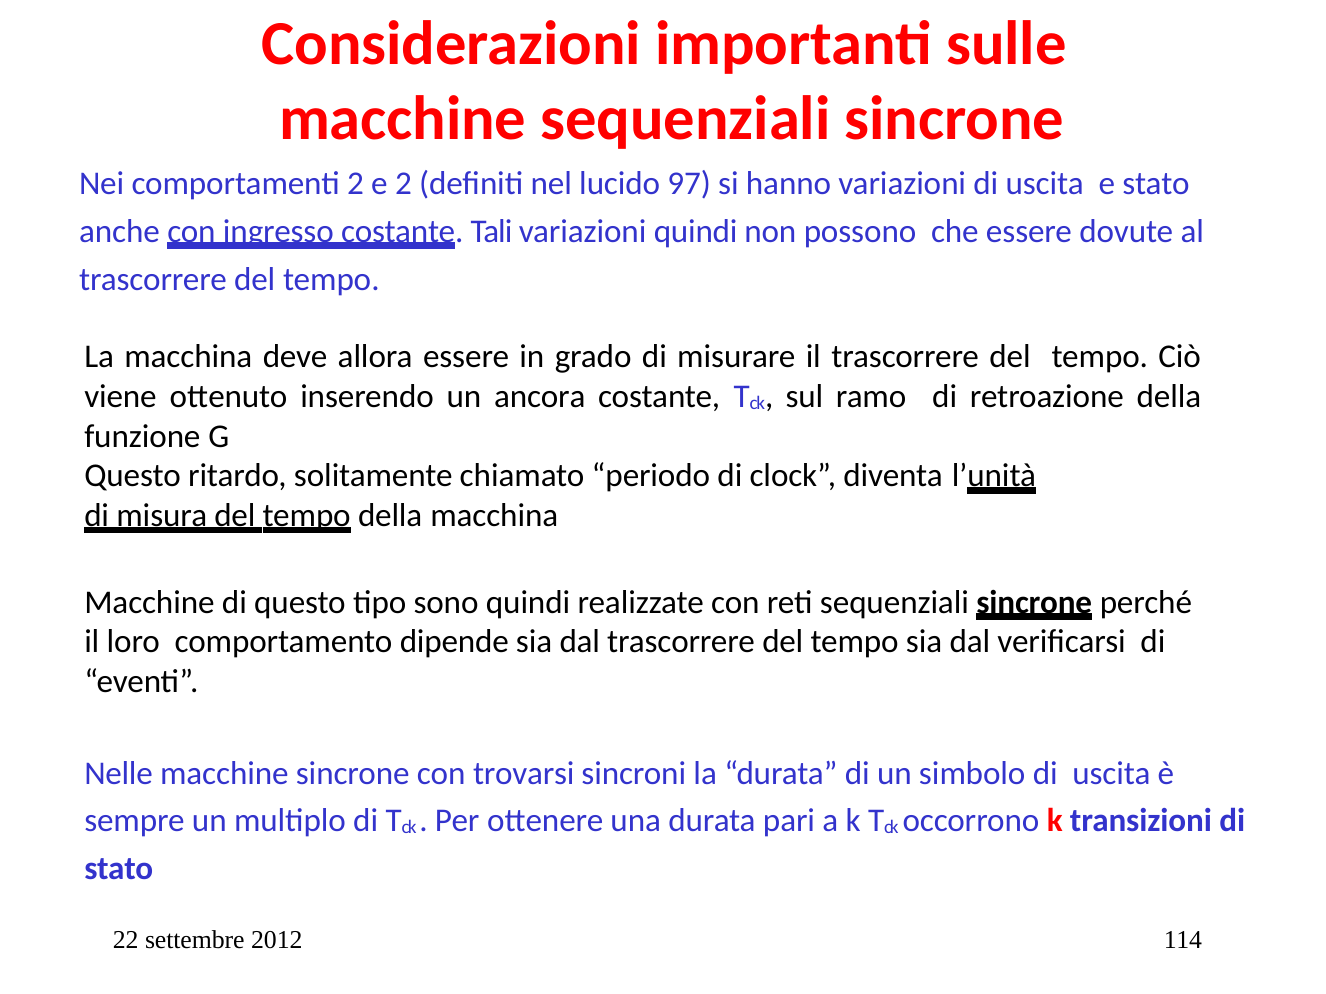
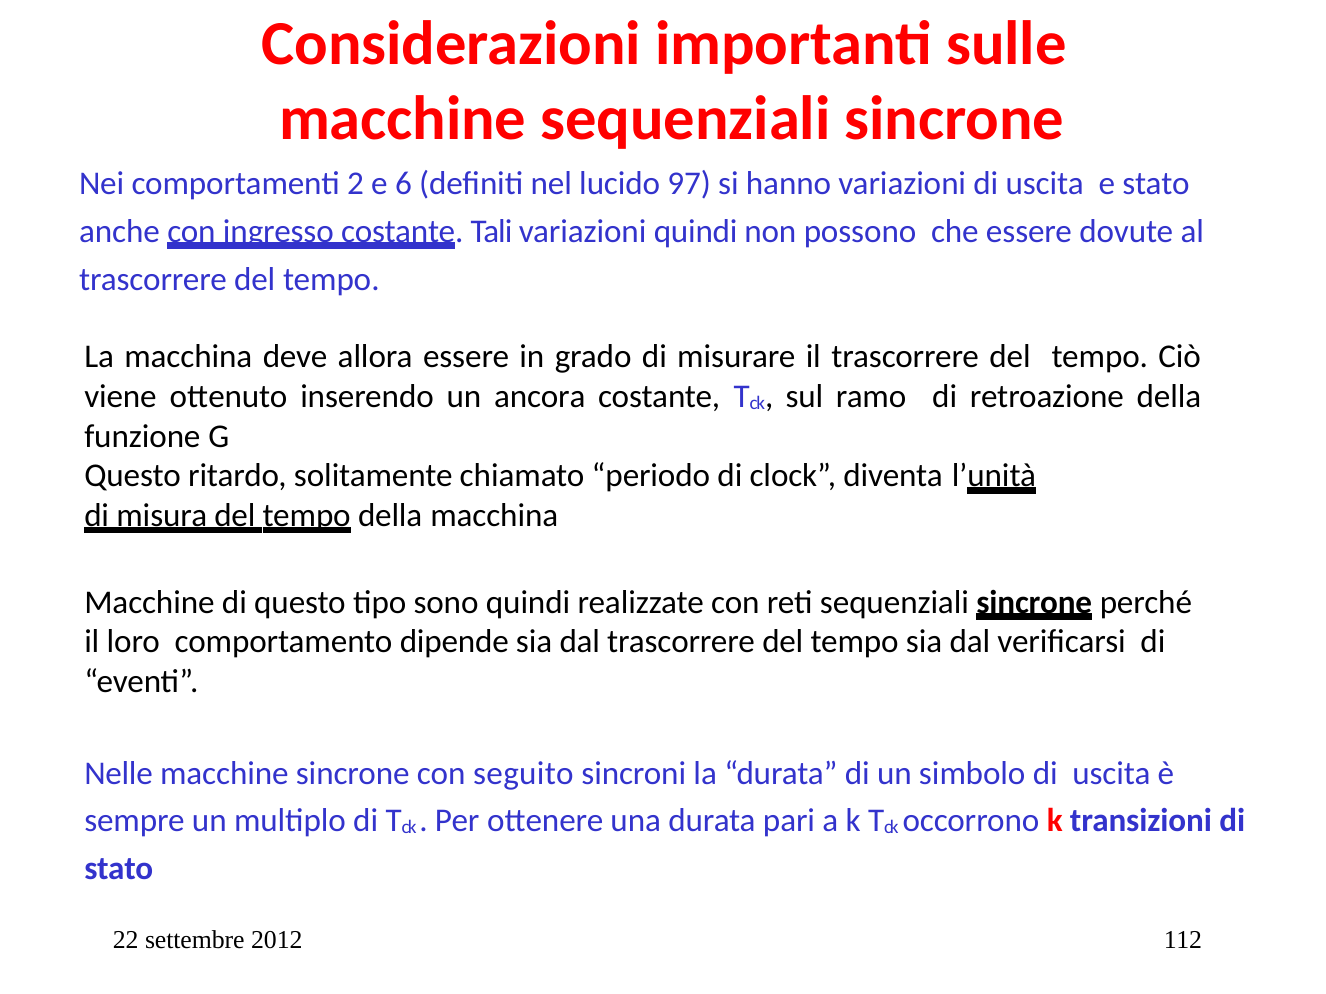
e 2: 2 -> 6 (403, 184)
trovarsi: trovarsi -> seguito (523, 774)
114: 114 -> 112 (1183, 940)
